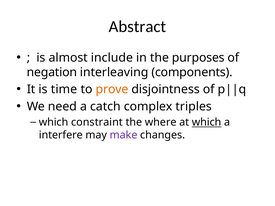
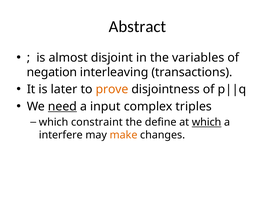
include: include -> disjoint (112, 58)
purposes: purposes -> variables (198, 58)
components: components -> transactions (192, 72)
time: time -> later (64, 89)
need underline: none -> present (62, 107)
catch: catch -> input (105, 107)
where: where -> define (161, 122)
make colour: purple -> orange (124, 135)
